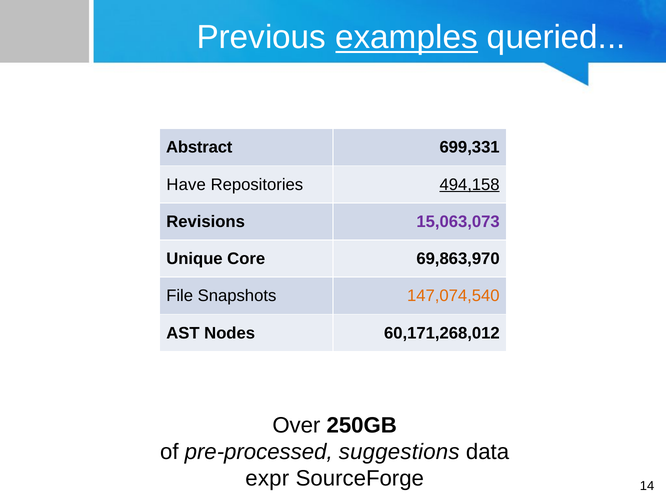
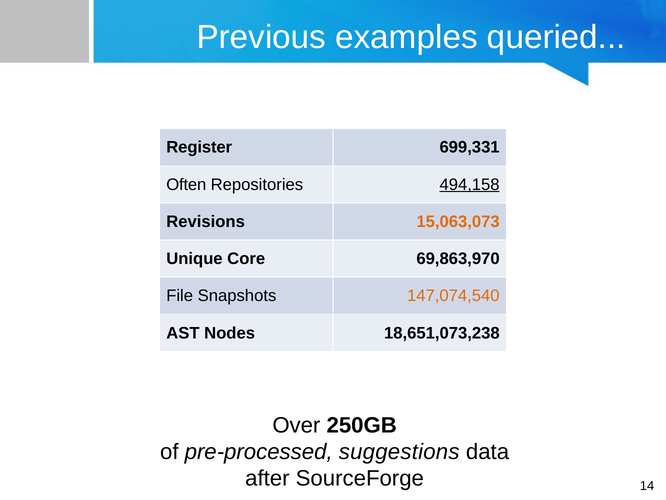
examples underline: present -> none (407, 37)
Abstract: Abstract -> Register (199, 147)
Have: Have -> Often (186, 184)
15,063,073 colour: purple -> orange (458, 222)
60,171,268,012: 60,171,268,012 -> 18,651,073,238 (442, 333)
expr: expr -> after (267, 478)
